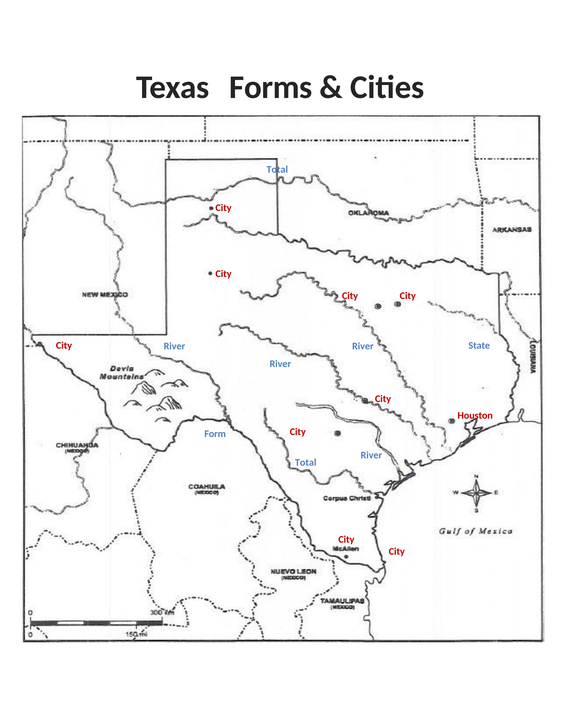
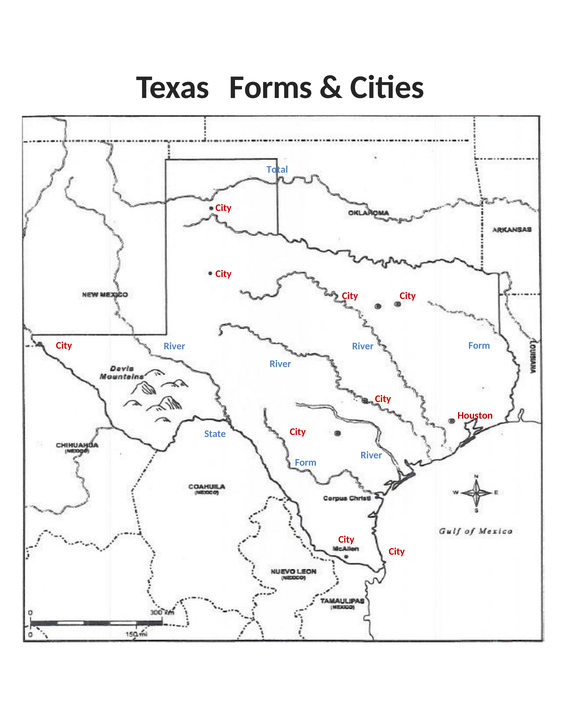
State: State -> Form (479, 345)
Form: Form -> State (215, 434)
Total: Total -> Form (306, 462)
